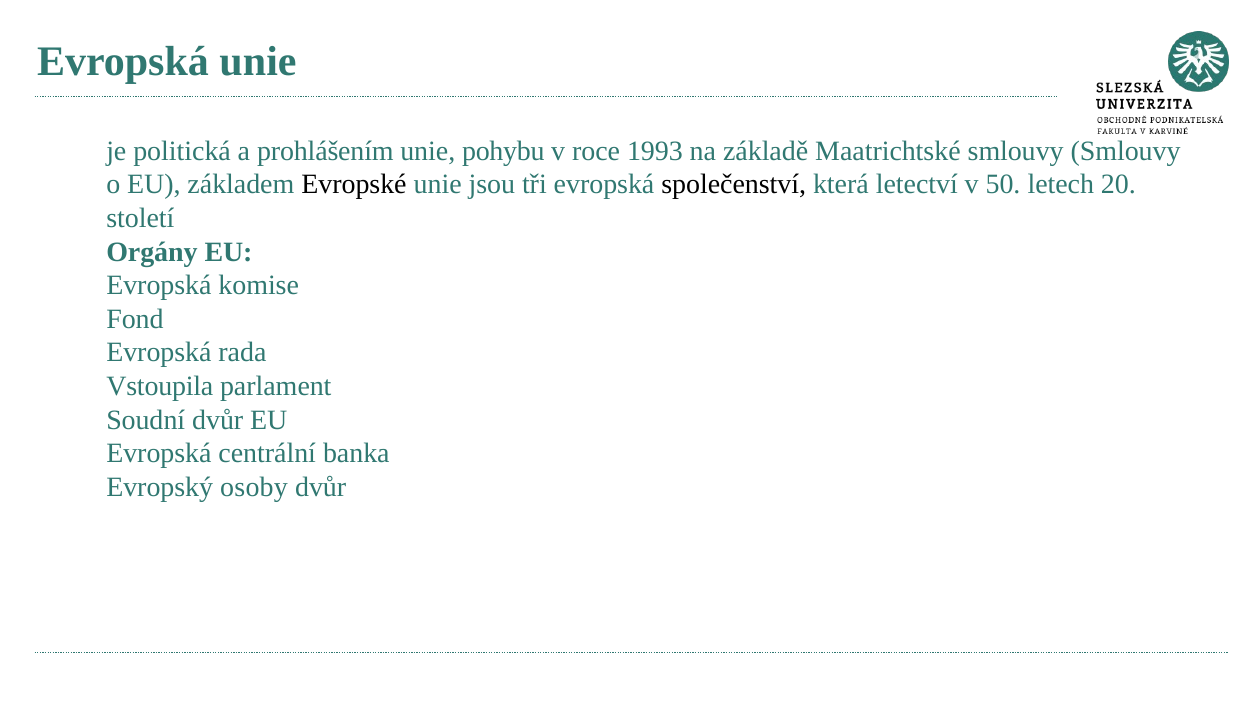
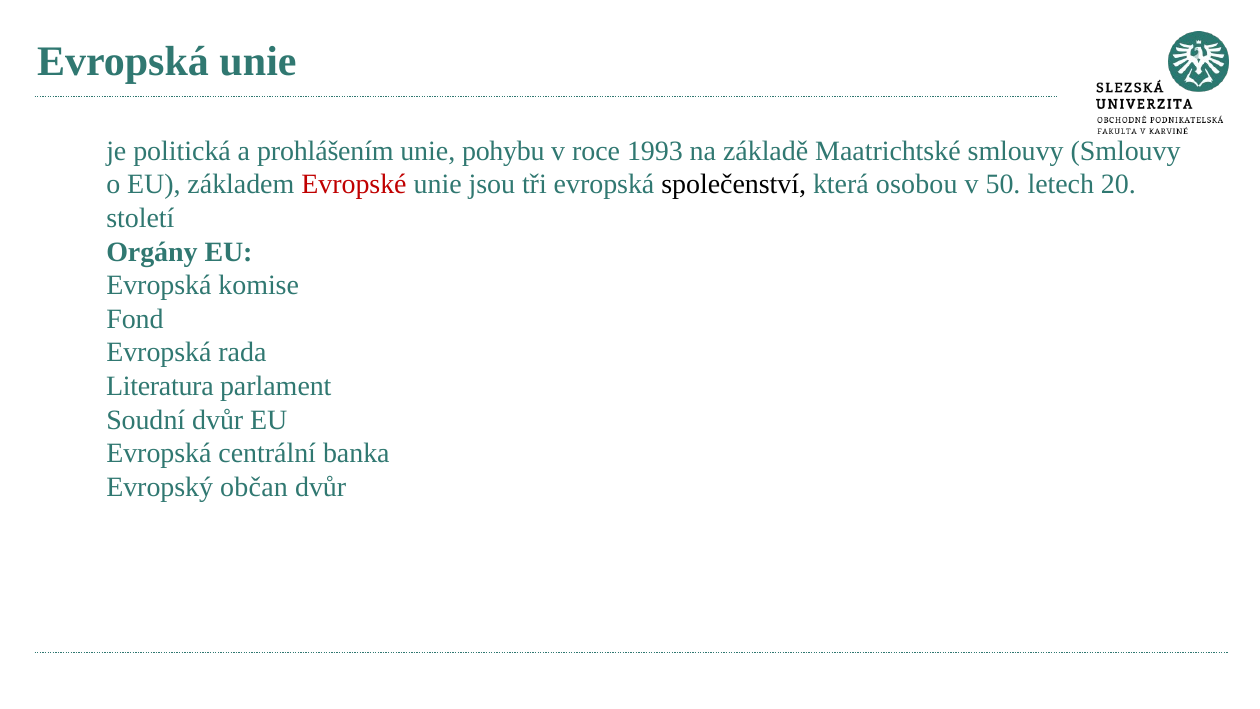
Evropské colour: black -> red (354, 185)
letectví: letectví -> osobou (917, 185)
Vstoupila: Vstoupila -> Literatura (160, 386)
osoby: osoby -> občan (254, 487)
